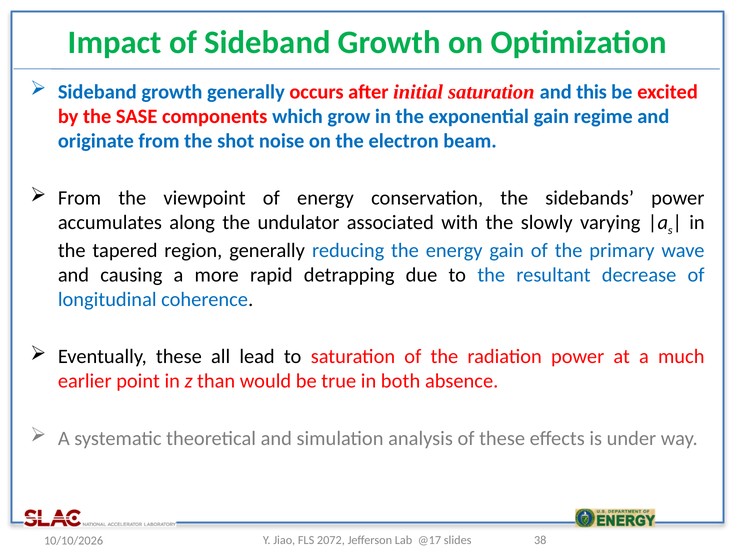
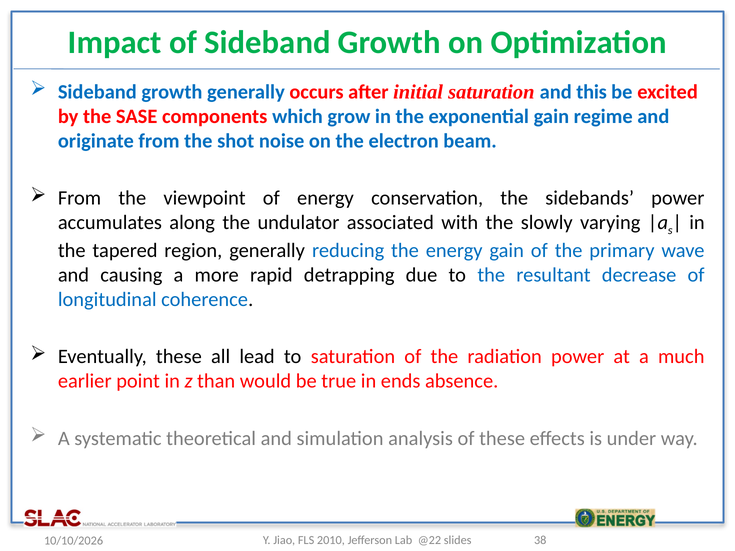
both: both -> ends (401, 381)
2072: 2072 -> 2010 (331, 541)
@17: @17 -> @22 (429, 541)
